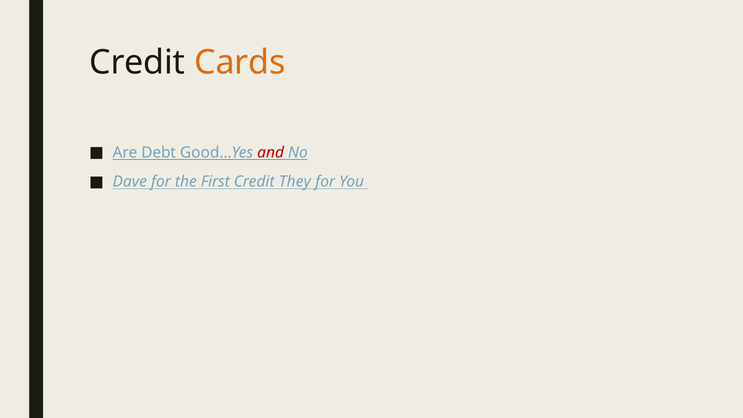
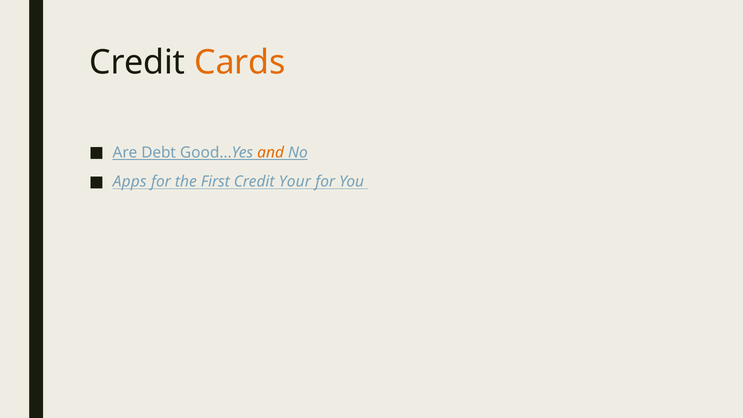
and colour: red -> orange (271, 152)
Dave: Dave -> Apps (130, 182)
They: They -> Your (295, 182)
